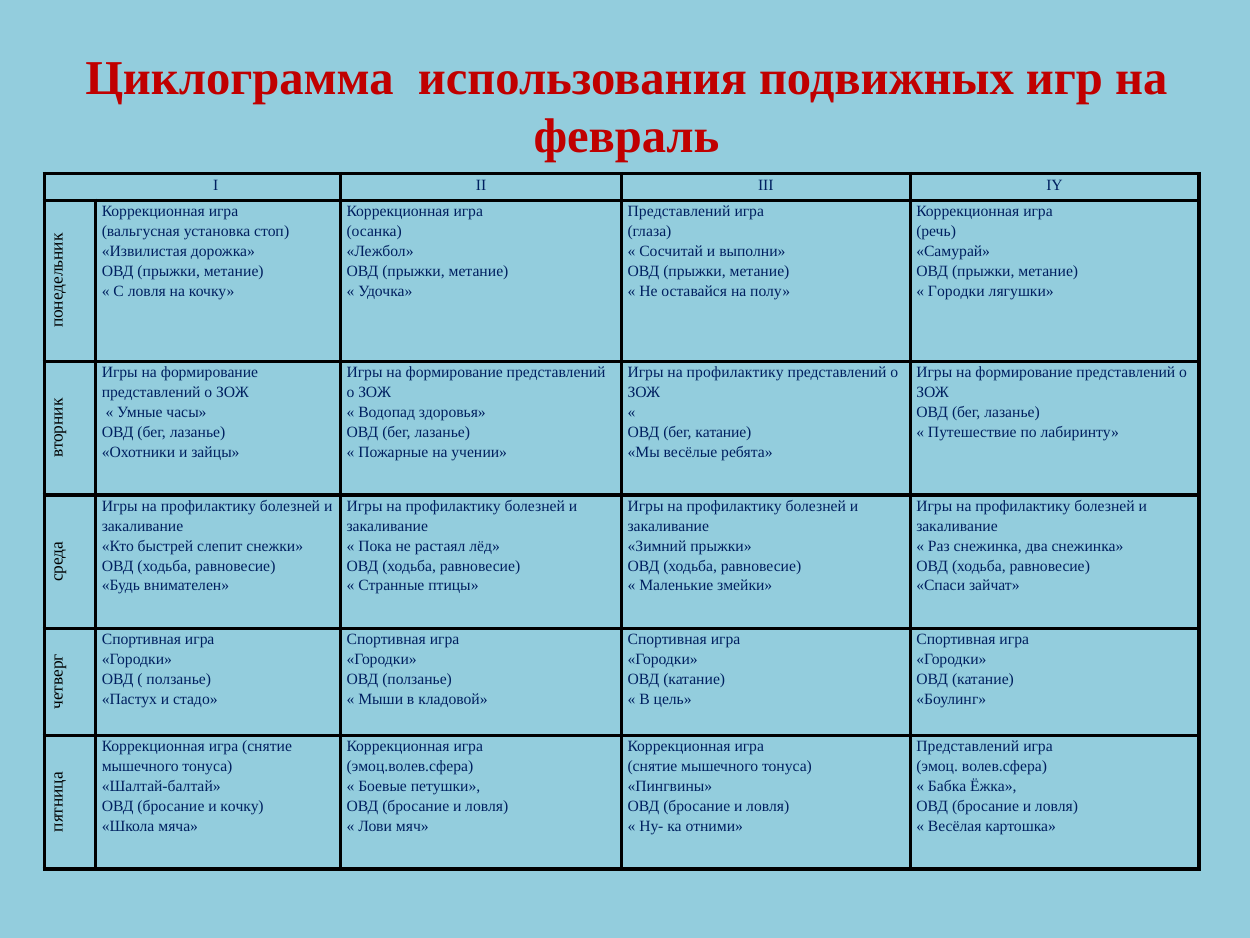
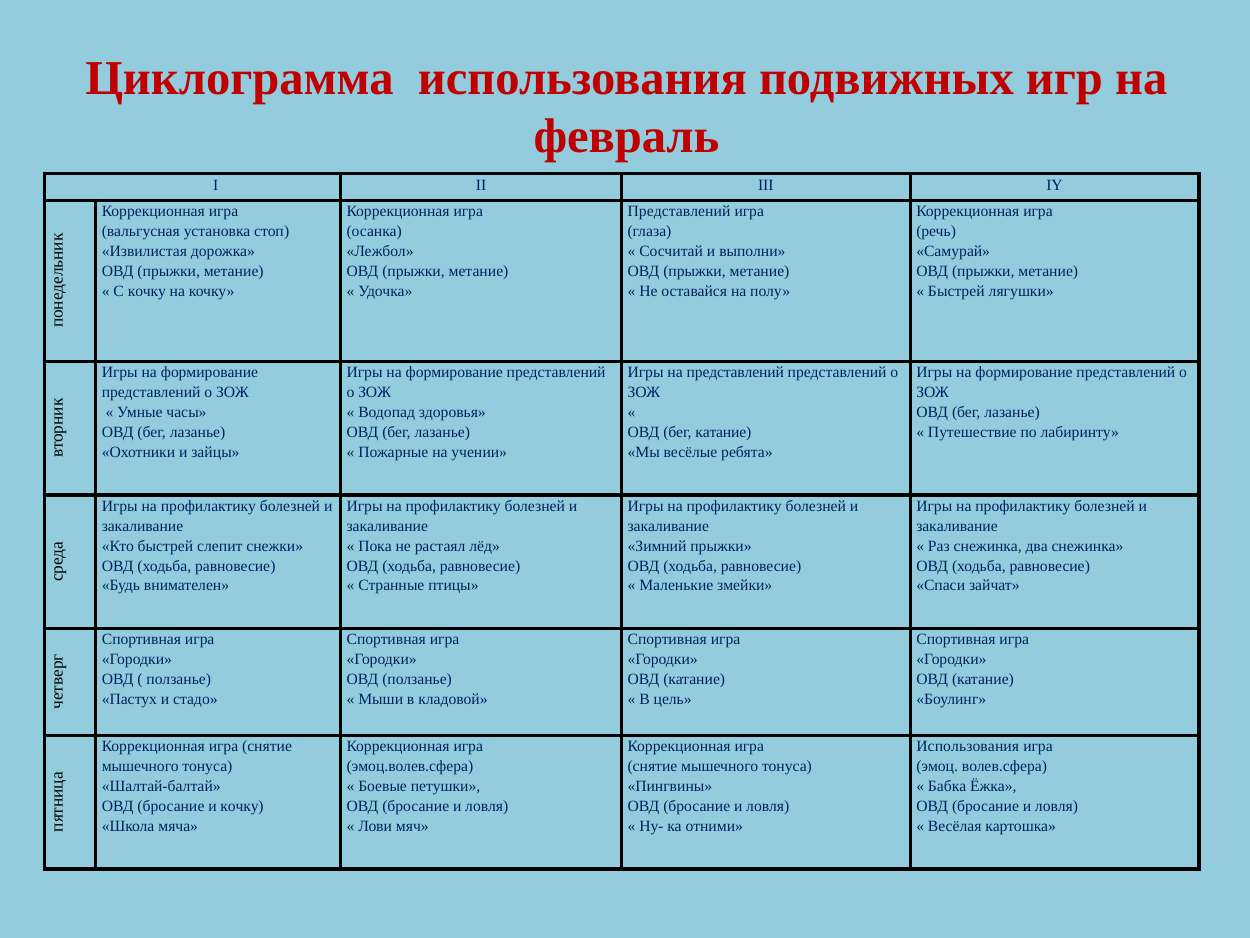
С ловля: ловля -> кочку (147, 291)
Городки: Городки -> Быстрей (956, 291)
профилактику: профилактику -> представлений (735, 372)
Представлений: Представлений -> Использования (968, 746)
